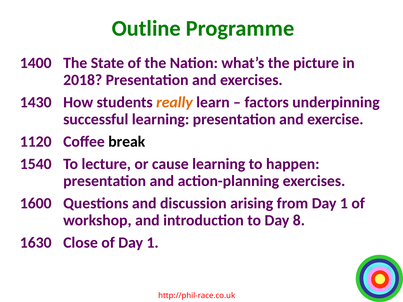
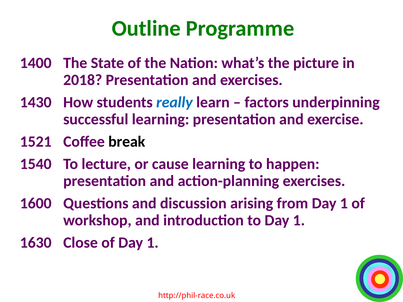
really colour: orange -> blue (174, 102)
1120: 1120 -> 1521 (36, 142)
to Day 8: 8 -> 1 (299, 221)
